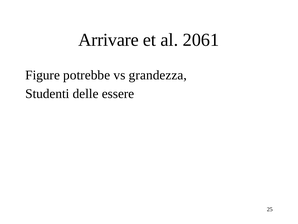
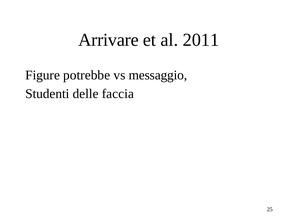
2061: 2061 -> 2011 (201, 40)
grandezza: grandezza -> messaggio (158, 75)
essere: essere -> faccia (118, 93)
